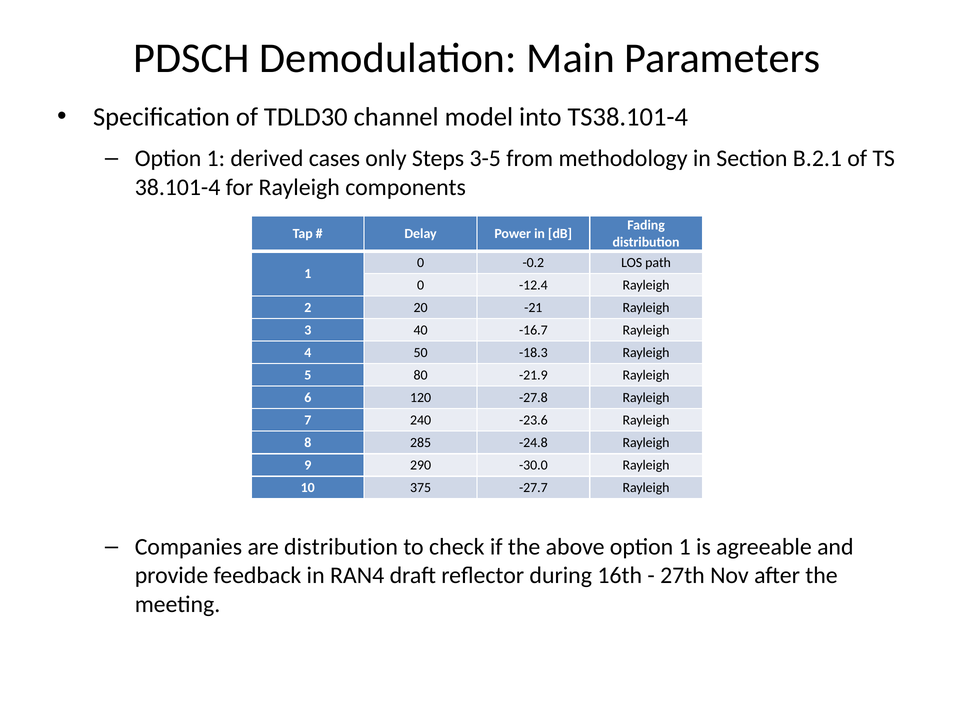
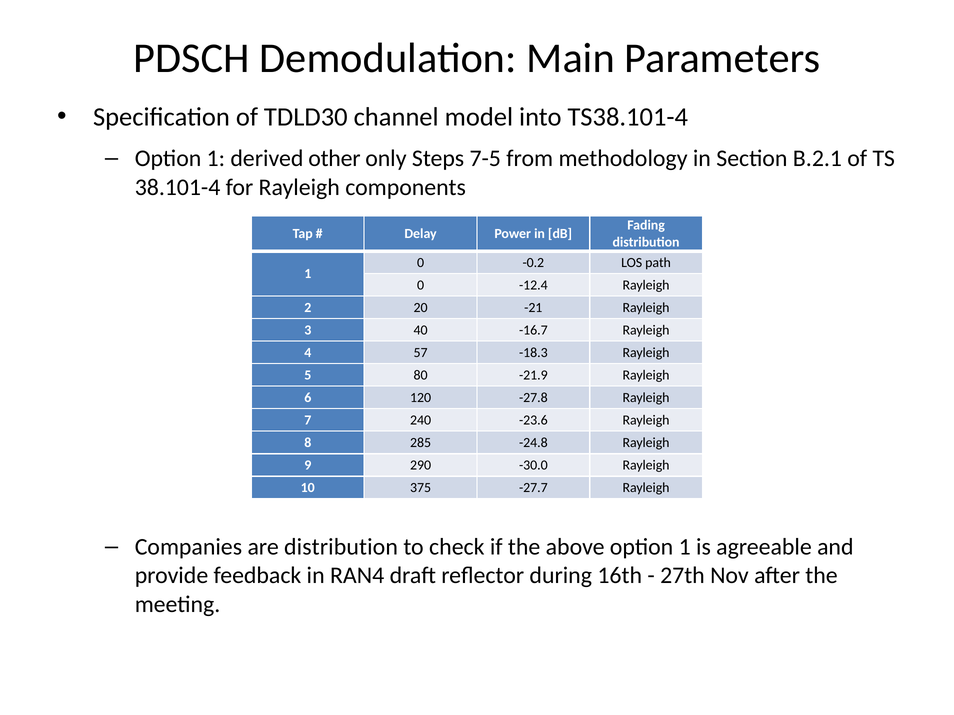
cases: cases -> other (334, 159)
3-5: 3-5 -> 7-5 (485, 159)
50: 50 -> 57 (421, 353)
